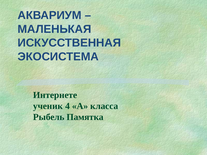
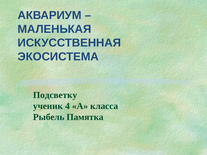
Интернете: Интернете -> Подсветку (55, 95)
